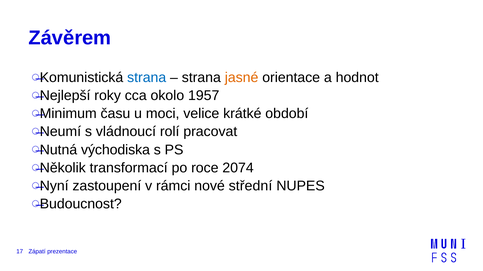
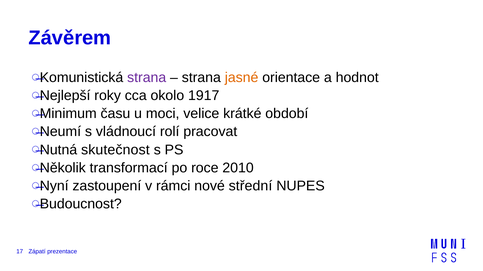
strana colour: blue -> purple (147, 78)
1957: 1957 -> 1917 (204, 96)
východiska: východiska -> skutečnost (115, 150)
2074: 2074 -> 2010 (238, 168)
